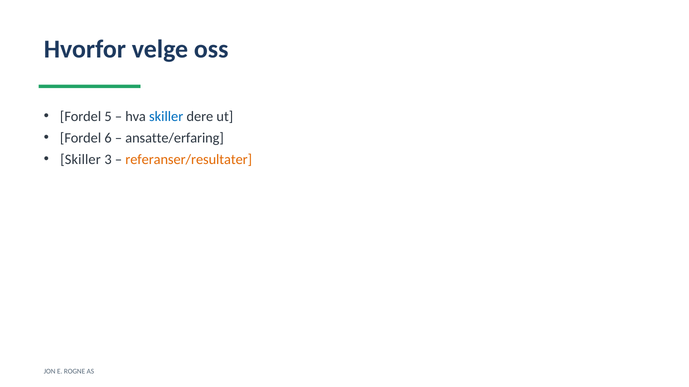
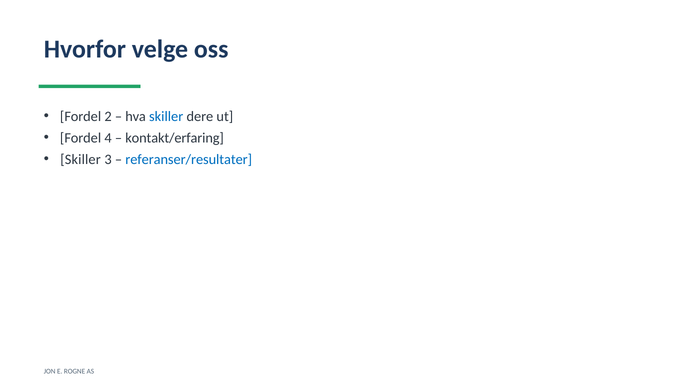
5: 5 -> 2 (108, 117)
6: 6 -> 4 (108, 138)
ansatte/erfaring: ansatte/erfaring -> kontakt/erfaring (175, 138)
referanser/resultater colour: orange -> blue (189, 160)
